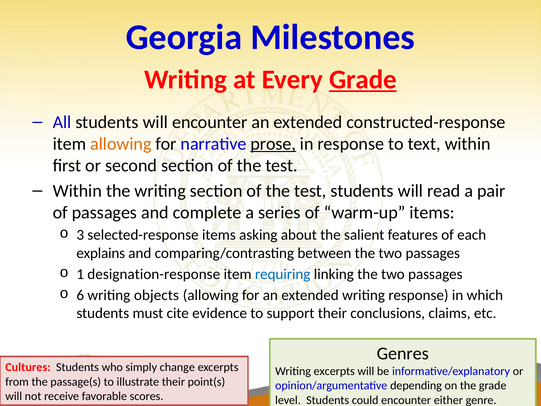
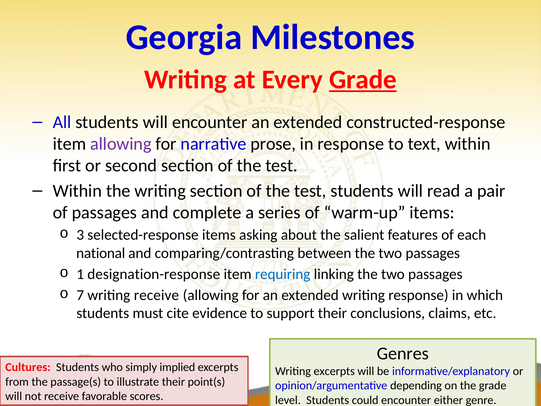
allowing colour: orange -> purple (121, 144)
prose underline: present -> none (273, 144)
explains: explains -> national (101, 253)
6: 6 -> 7 (80, 295)
writing objects: objects -> receive (156, 295)
change: change -> implied (177, 367)
